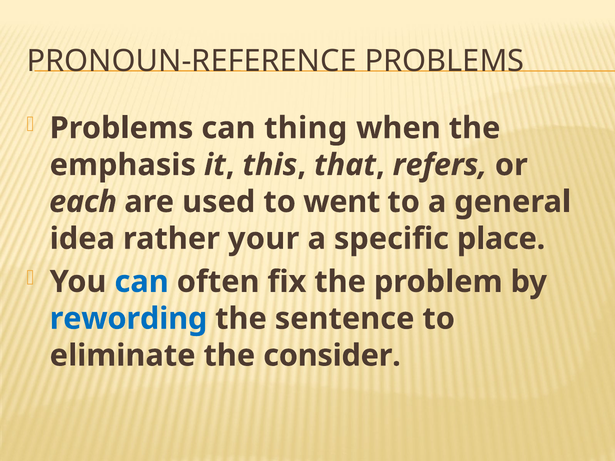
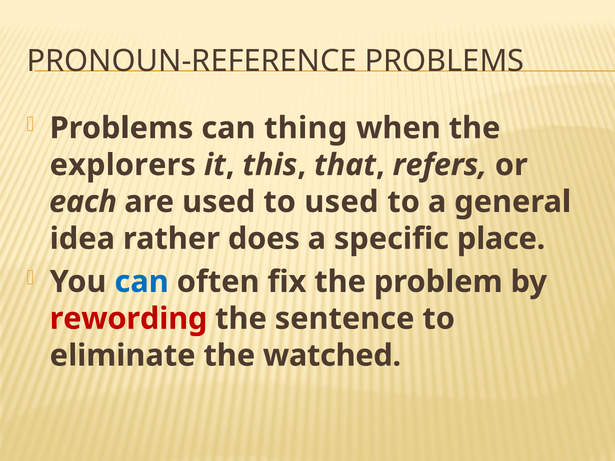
emphasis: emphasis -> explorers (123, 165)
to went: went -> used (341, 202)
your: your -> does (264, 239)
rewording colour: blue -> red (128, 319)
consider: consider -> watched (332, 356)
